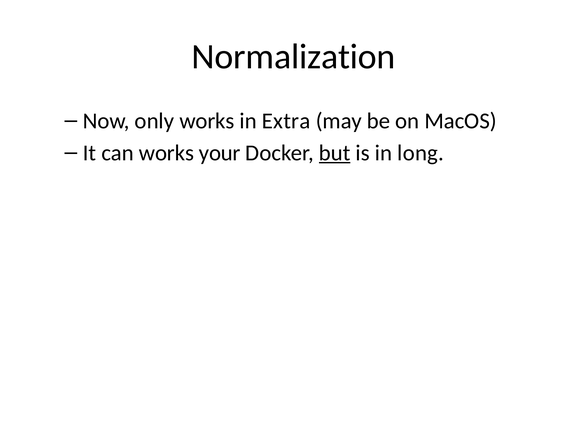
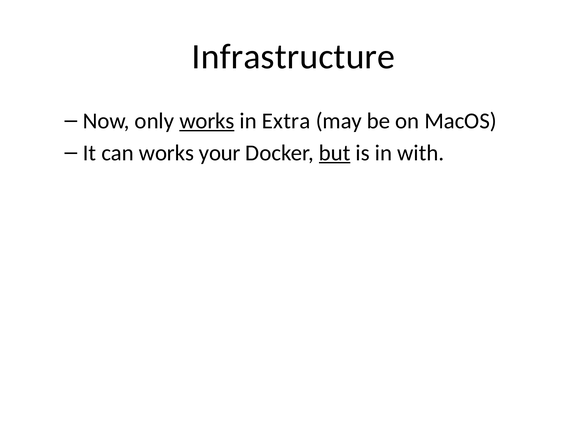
Normalization: Normalization -> Infrastructure (293, 57)
works underline: none -> present (207, 121)
long: long -> with (421, 153)
